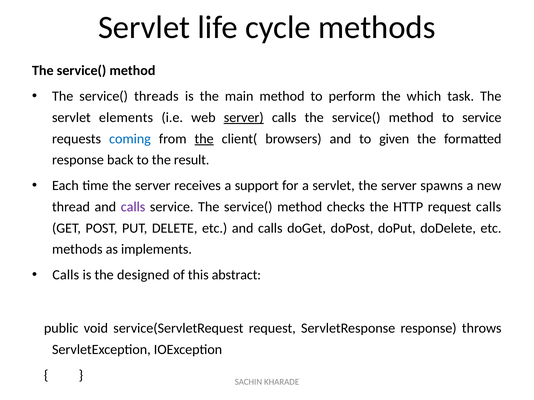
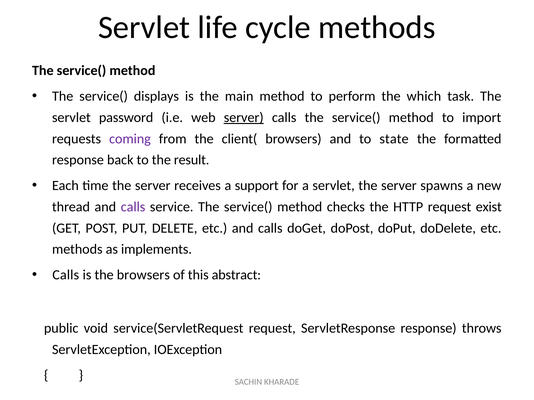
threads: threads -> displays (156, 96)
elements: elements -> password (126, 118)
to service: service -> import (482, 118)
coming colour: blue -> purple (130, 139)
the underline: present -> none (204, 139)
given: given -> state (394, 139)
request calls: calls -> exist (489, 207)
the designed: designed -> browsers (143, 275)
